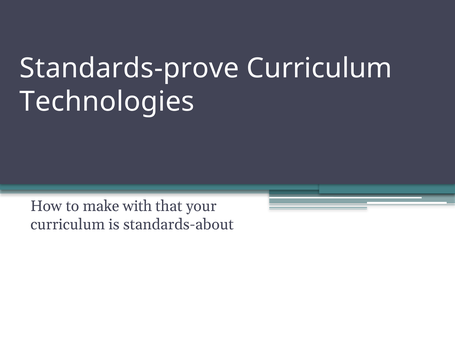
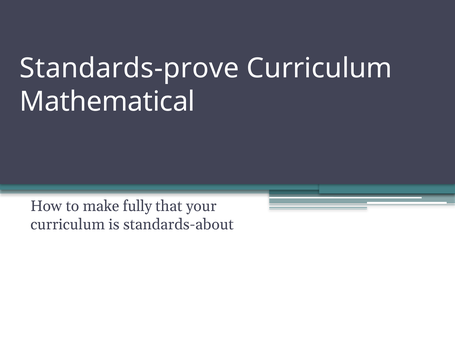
Technologies: Technologies -> Mathematical (107, 102)
with: with -> fully (137, 206)
